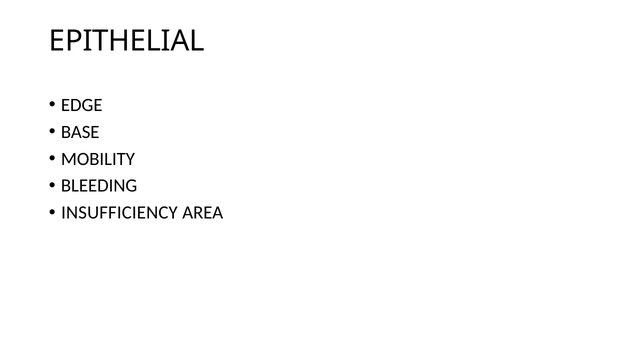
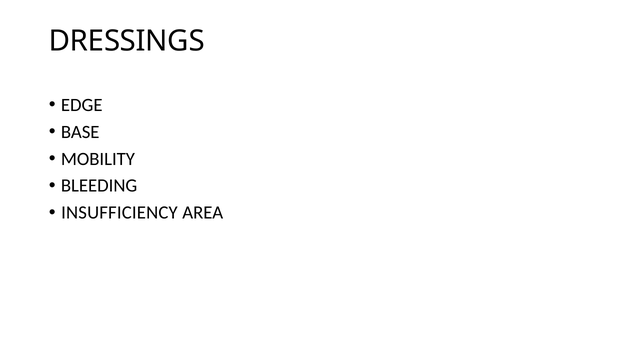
EPITHELIAL: EPITHELIAL -> DRESSINGS (127, 41)
